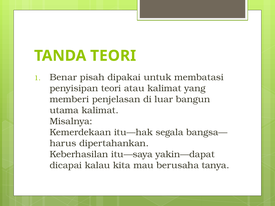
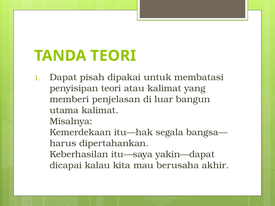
Benar: Benar -> Dapat (63, 77)
tanya: tanya -> akhir (215, 165)
